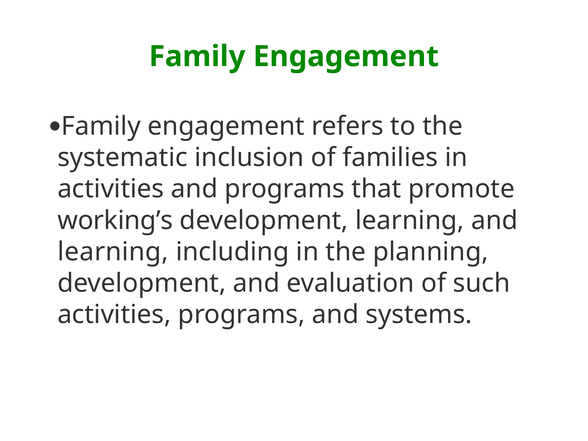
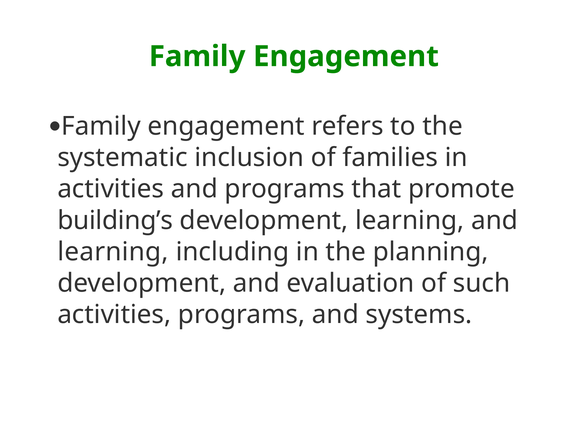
working’s: working’s -> building’s (115, 220)
